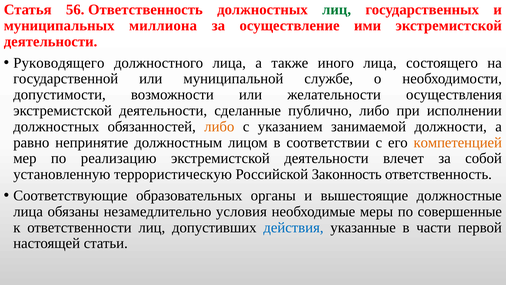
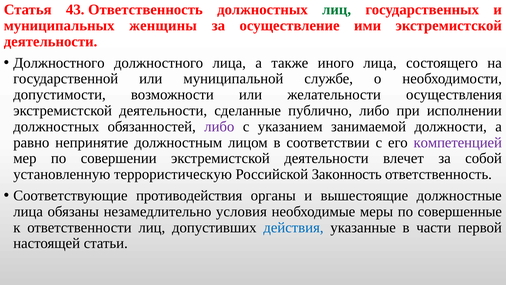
56: 56 -> 43 (75, 10)
миллиона: миллиона -> женщины (163, 26)
Руководящего: Руководящего -> Должностного (59, 63)
либо colour: orange -> purple (219, 126)
компетенцией colour: orange -> purple (458, 142)
реализацию: реализацию -> совершении (119, 158)
образовательных: образовательных -> противодействия (189, 195)
